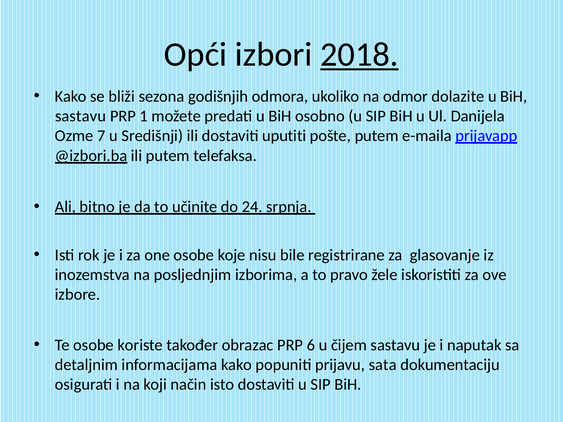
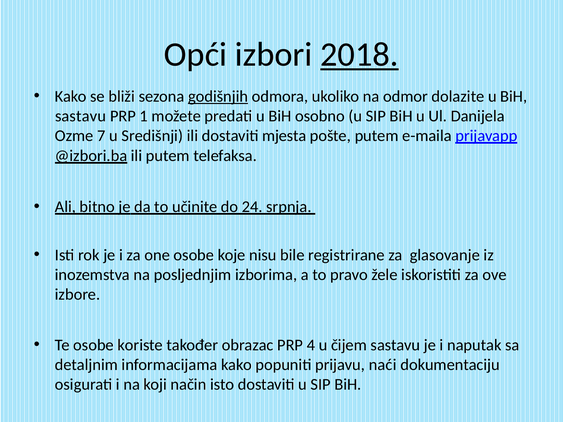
godišnjih underline: none -> present (218, 96)
uputiti: uputiti -> mjesta (284, 136)
6: 6 -> 4 (311, 345)
sata: sata -> naći (383, 365)
